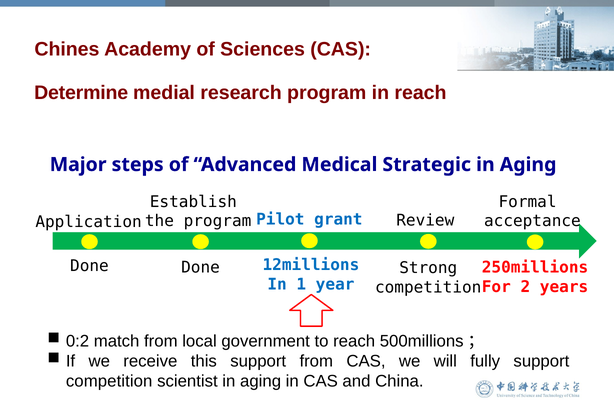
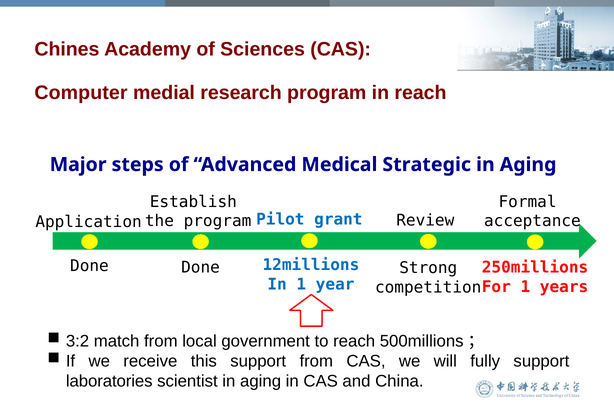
Determine: Determine -> Computer (81, 93)
For 2: 2 -> 1 (525, 287)
0:2: 0:2 -> 3:2 (78, 341)
competition: competition -> laboratories (109, 381)
